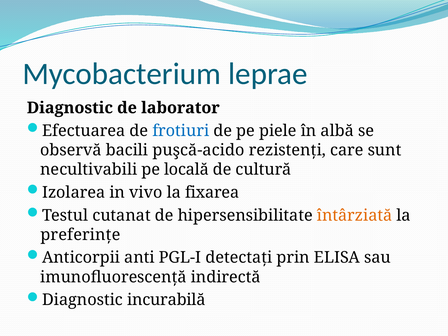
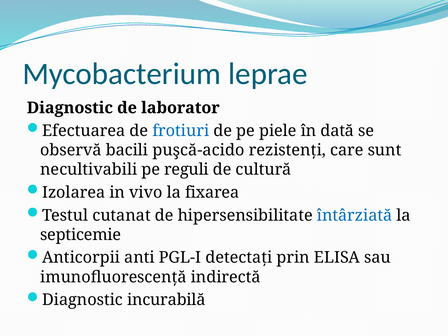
albă: albă -> dată (337, 131)
locală: locală -> reguli (186, 170)
întârziată colour: orange -> blue (355, 215)
preferinţe: preferinţe -> septicemie (81, 235)
